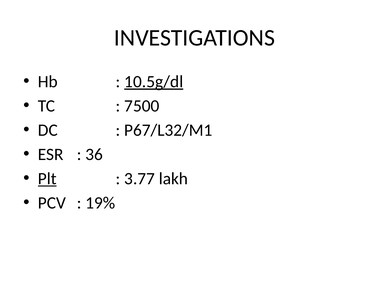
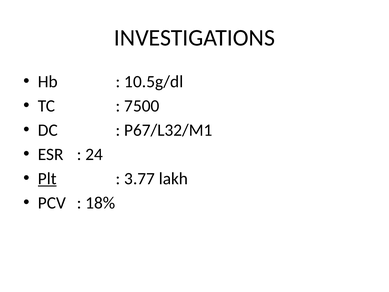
10.5g/dl underline: present -> none (154, 82)
36: 36 -> 24 (94, 154)
19%: 19% -> 18% (100, 203)
